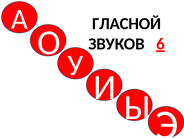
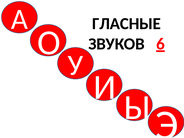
ГЛАСНОЙ: ГЛАСНОЙ -> ГЛАСНЫЕ (127, 24)
